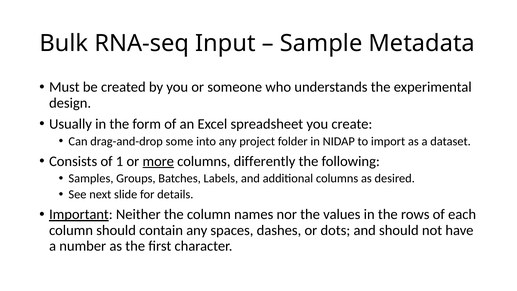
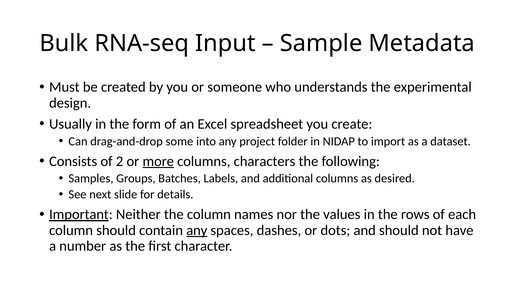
1: 1 -> 2 (120, 161)
differently: differently -> characters (265, 161)
any underline: none -> present (197, 230)
